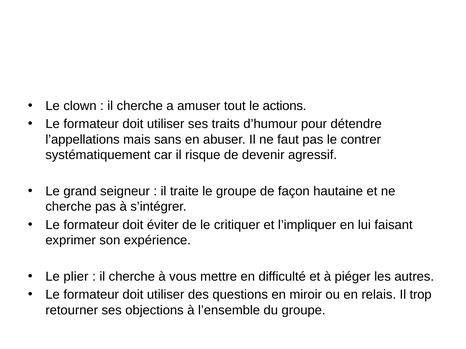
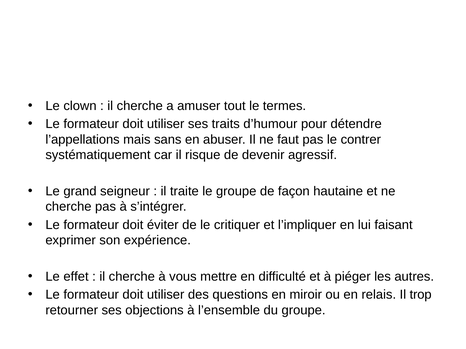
actions: actions -> termes (284, 106)
plier: plier -> effet (76, 277)
